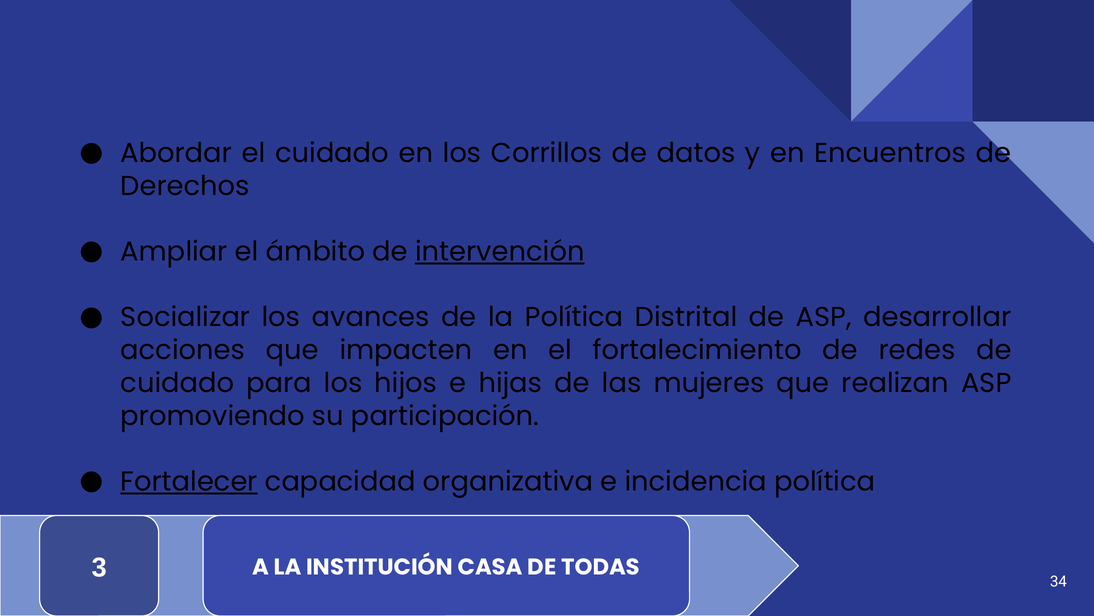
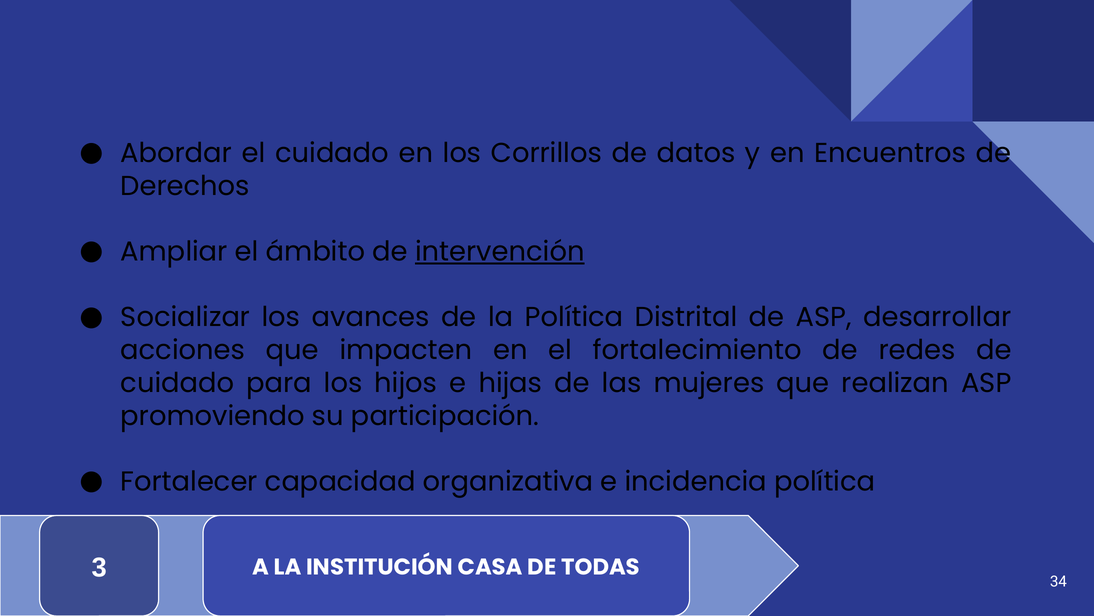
Fortalecer underline: present -> none (189, 481)
